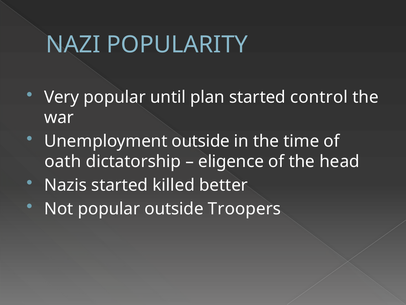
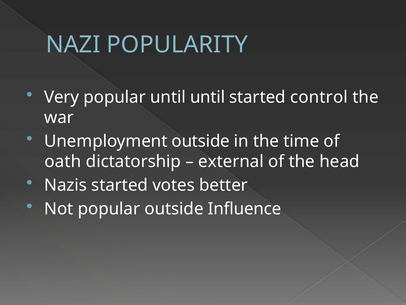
until plan: plan -> until (208, 97)
eligence: eligence -> external (231, 161)
killed: killed -> votes (174, 185)
Troopers: Troopers -> Influence (245, 209)
